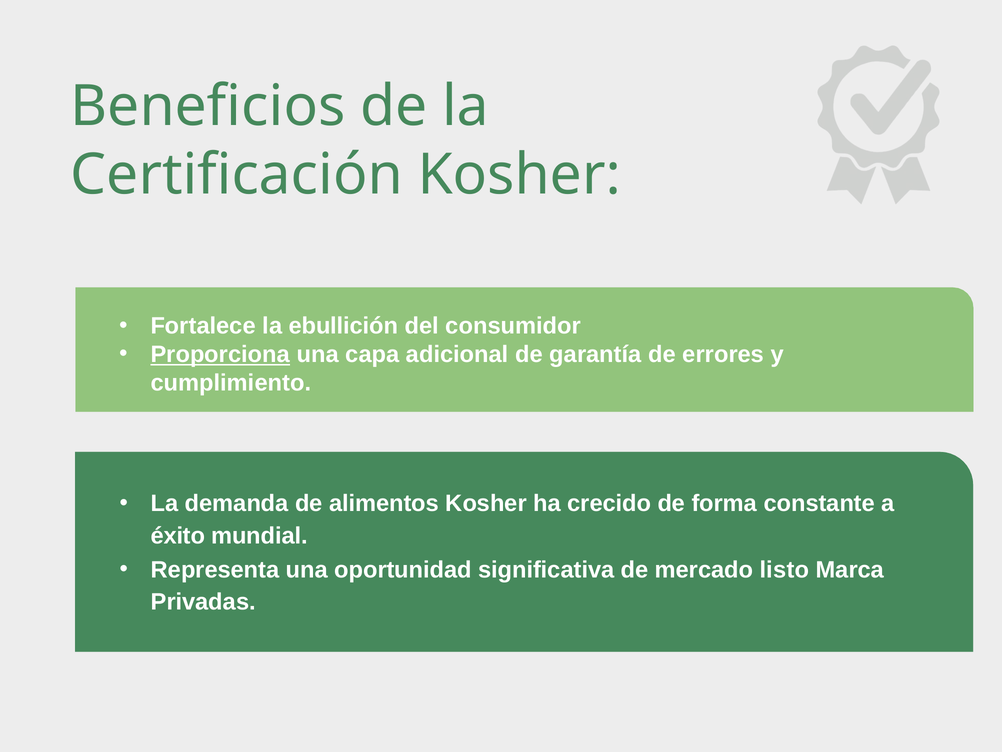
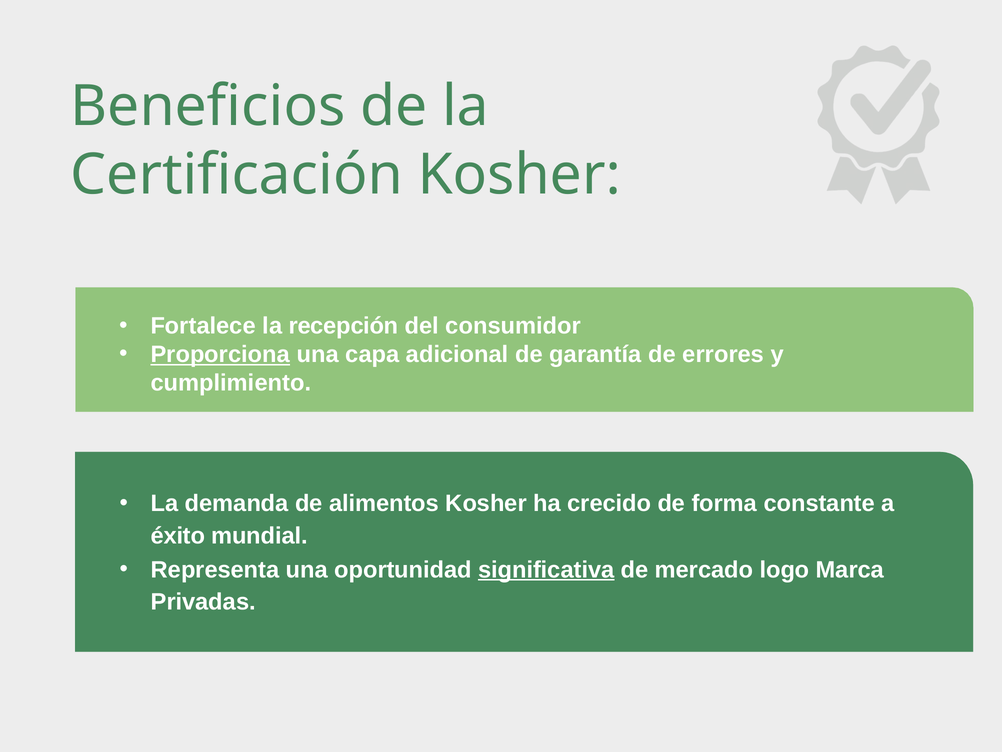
ebullición: ebullición -> recepción (343, 326)
significativa underline: none -> present (546, 569)
listo: listo -> logo (784, 569)
